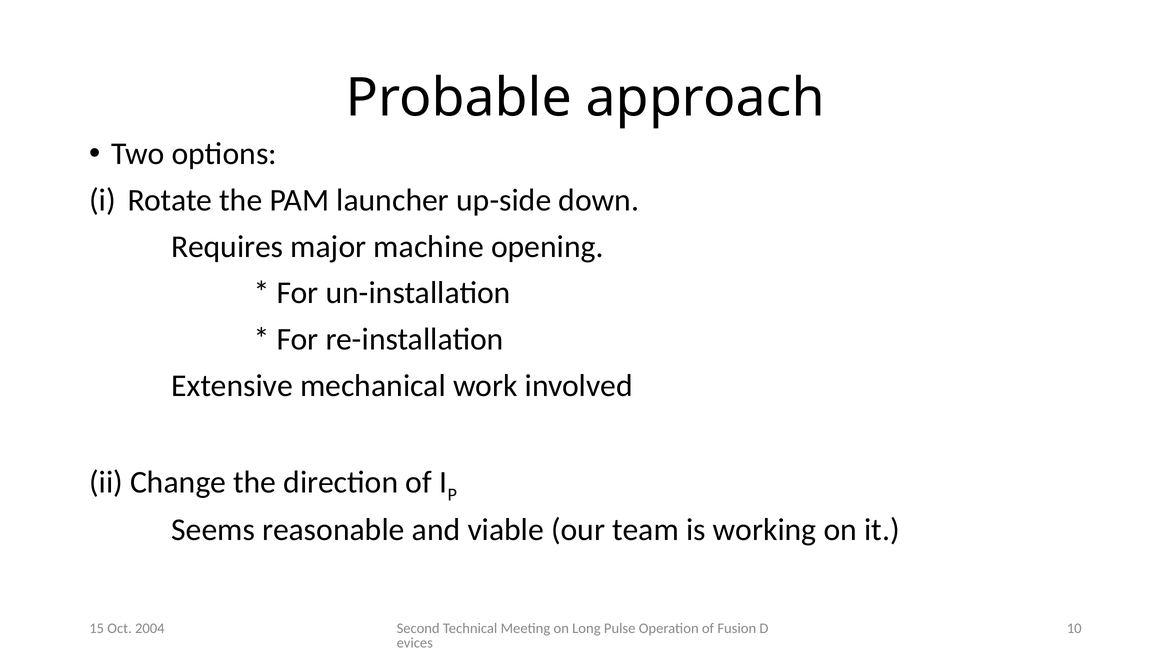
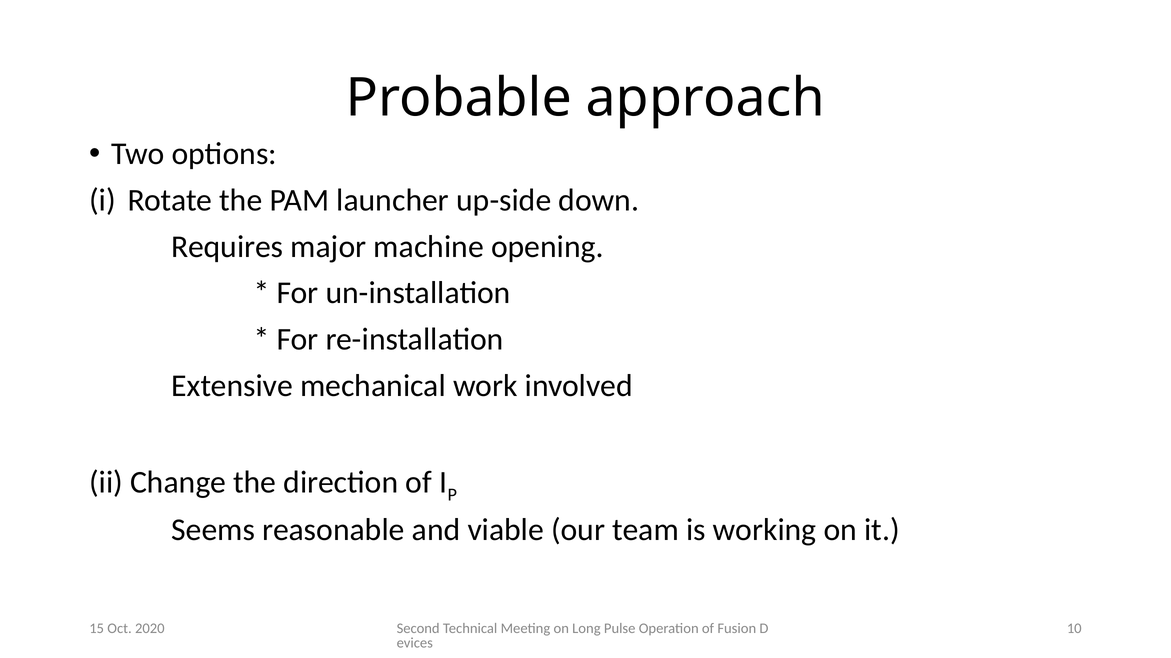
2004: 2004 -> 2020 (150, 629)
